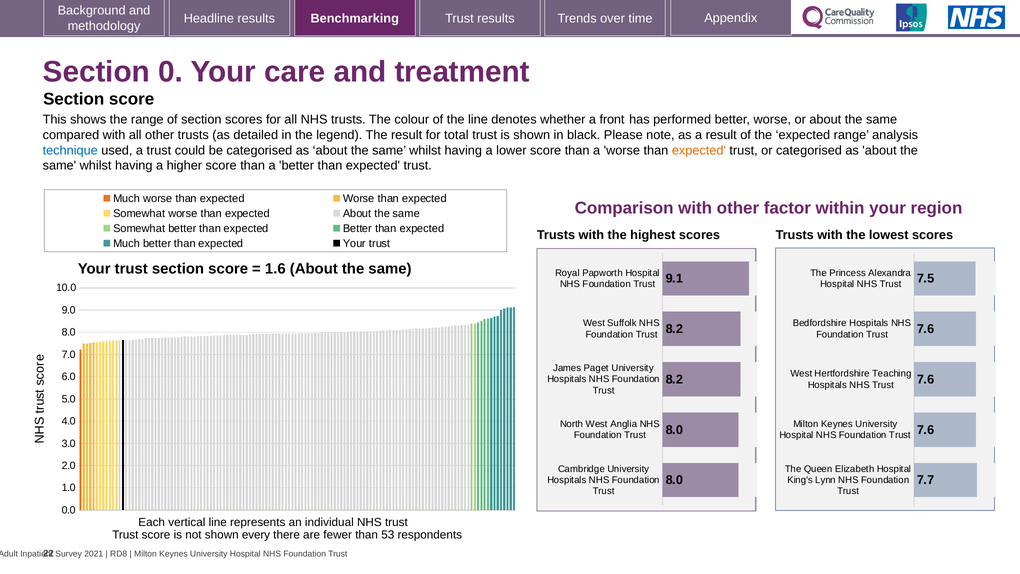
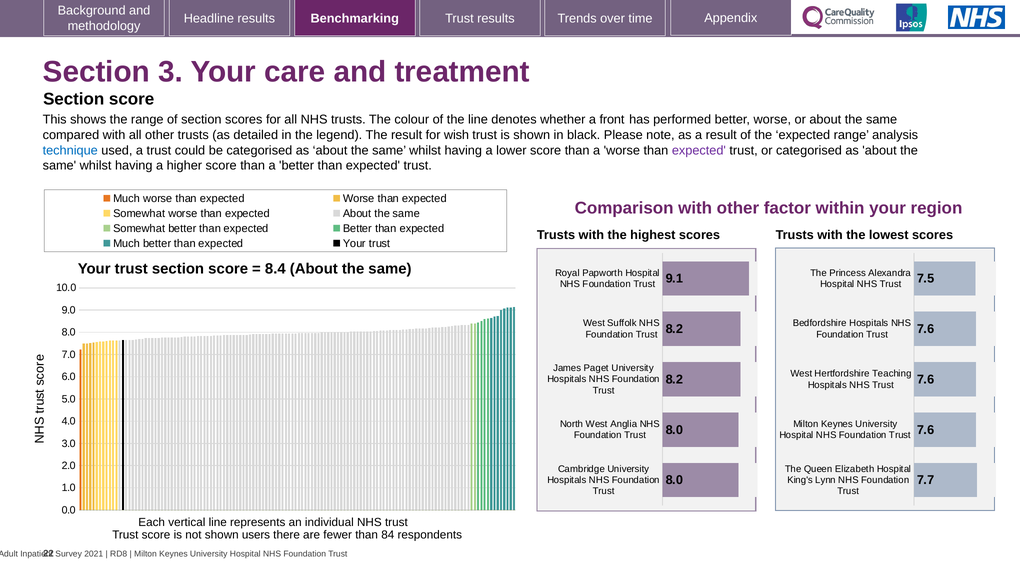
0: 0 -> 3 (171, 72)
total: total -> wish (457, 135)
expected colour: orange -> purple (699, 150)
1.6: 1.6 -> 8.4 (275, 269)
every: every -> users (256, 535)
53: 53 -> 84 (388, 535)
